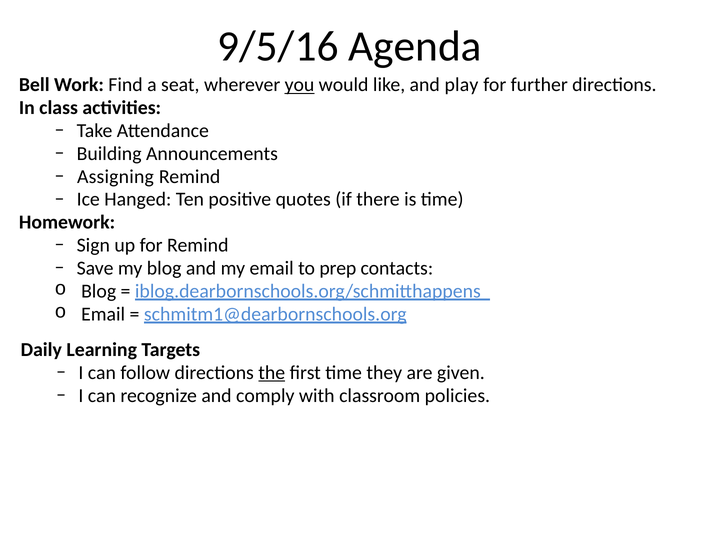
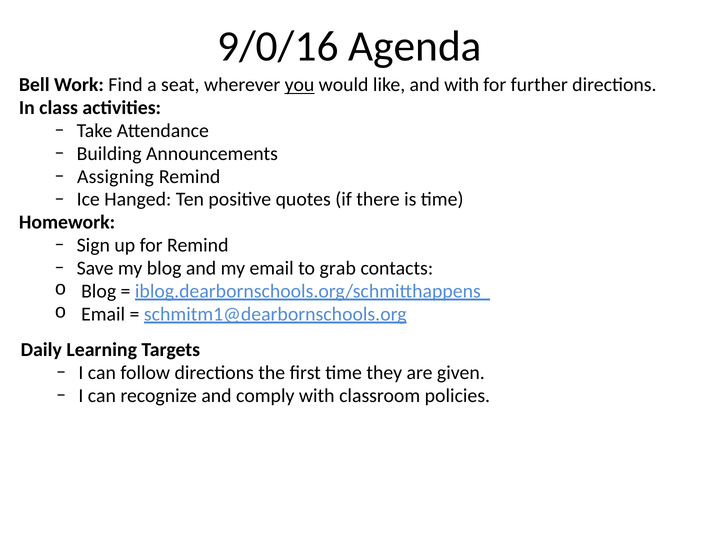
9/5/16: 9/5/16 -> 9/0/16 (278, 46)
and play: play -> with (462, 85)
prep: prep -> grab (338, 268)
the underline: present -> none (272, 373)
